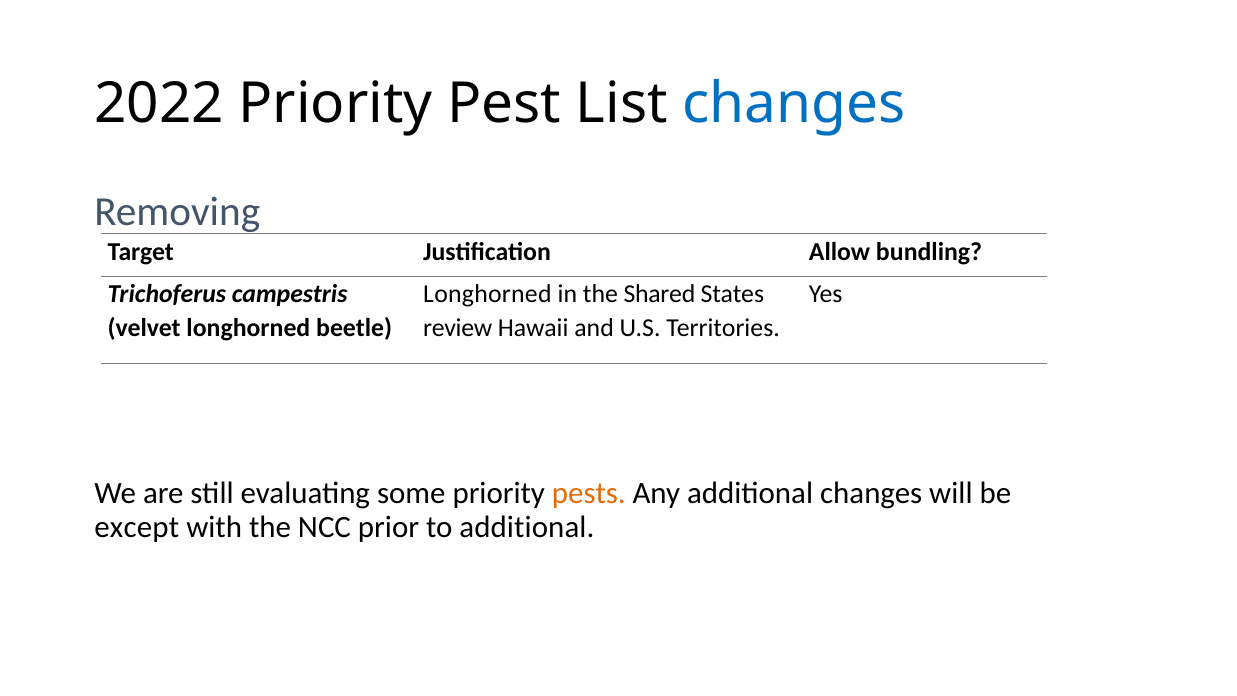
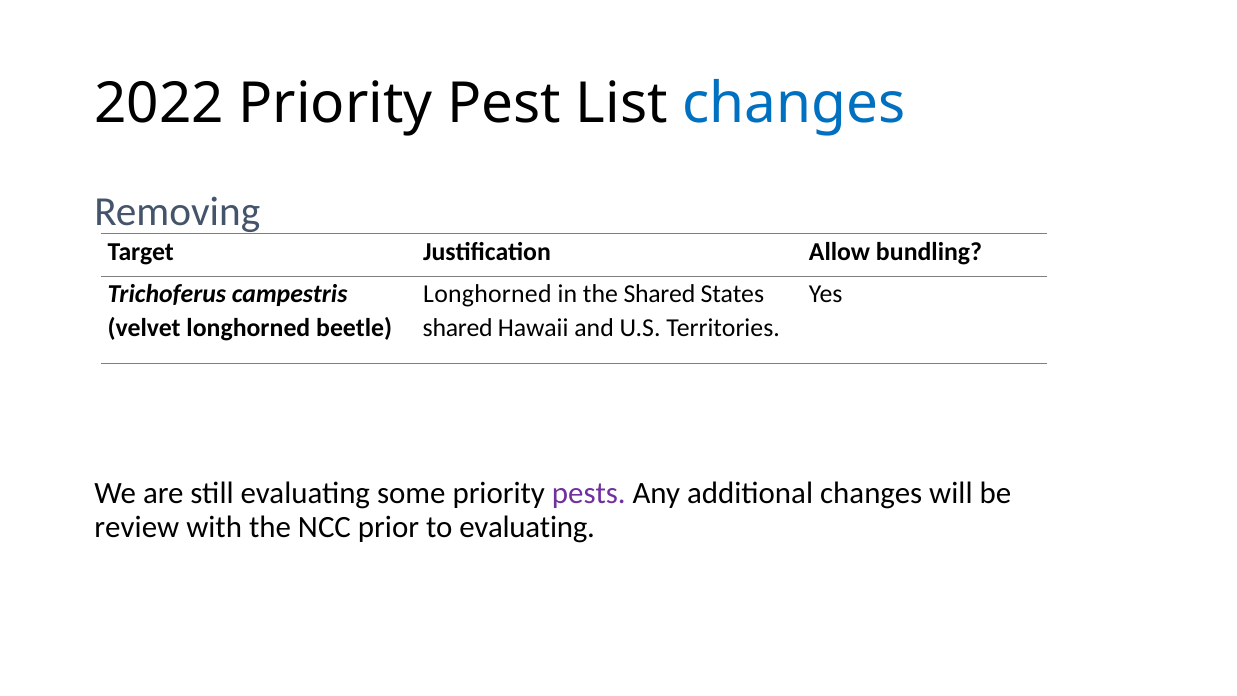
review: review -> shared (458, 328)
pests colour: orange -> purple (589, 494)
except: except -> review (137, 527)
to additional: additional -> evaluating (527, 527)
